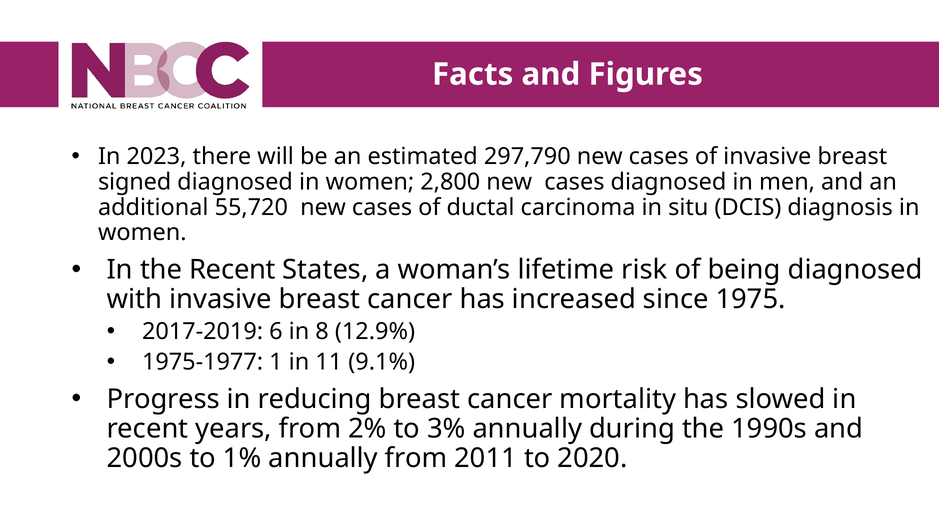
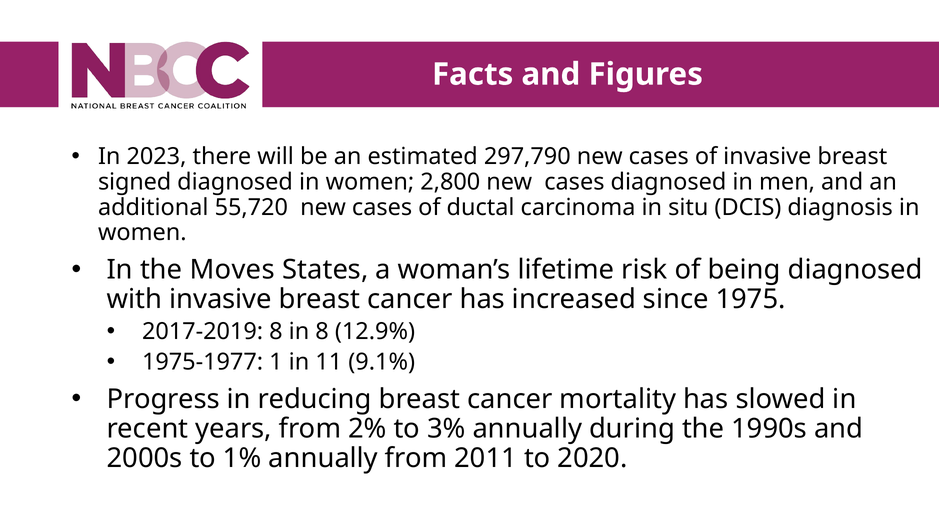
the Recent: Recent -> Moves (232, 270)
2017-2019 6: 6 -> 8 (276, 332)
